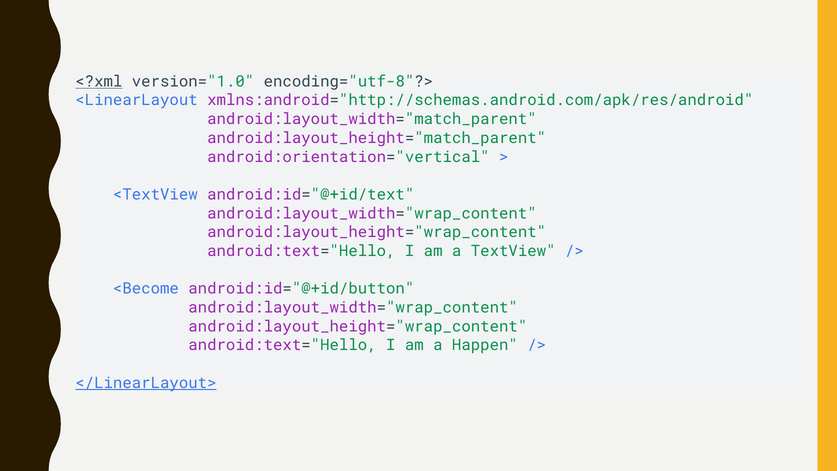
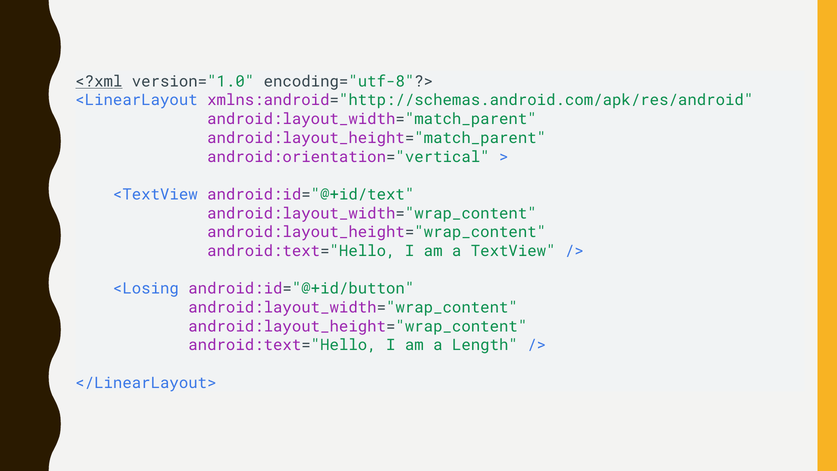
<Become: <Become -> <Losing (146, 289)
Happen: Happen -> Length (485, 345)
</LinearLayout> underline: present -> none (146, 383)
